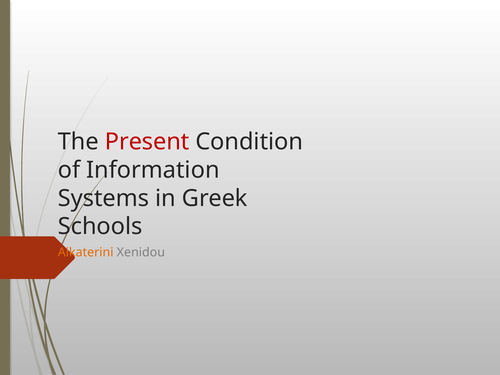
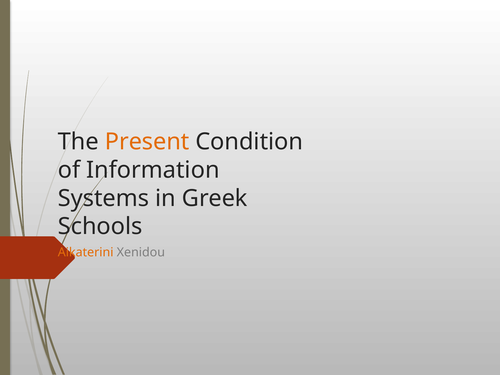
Present colour: red -> orange (147, 142)
